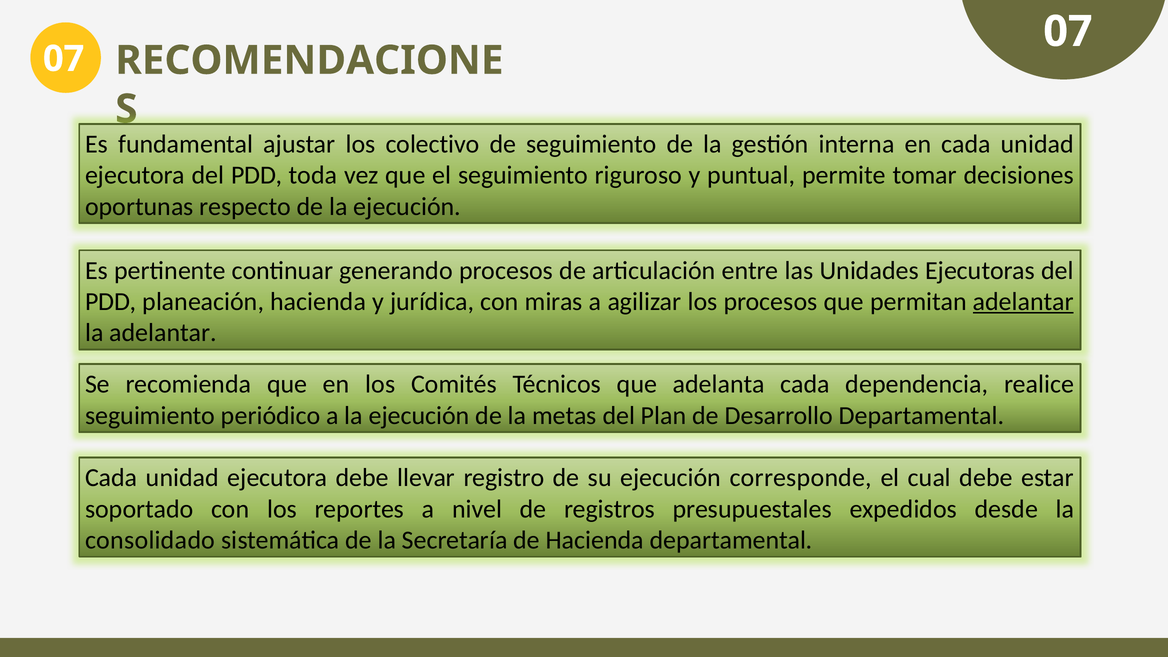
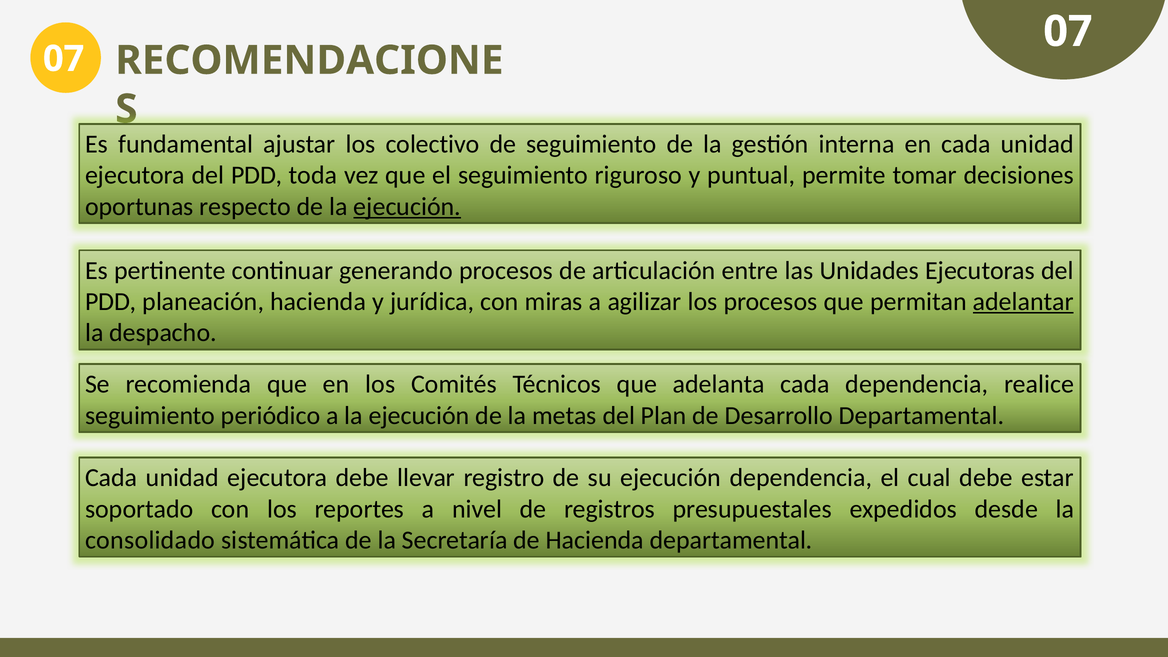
ejecución underline: none -> present (407, 206)
la adelantar: adelantar -> despacho (163, 333)
ejecución corresponde: corresponde -> dependencia (801, 478)
